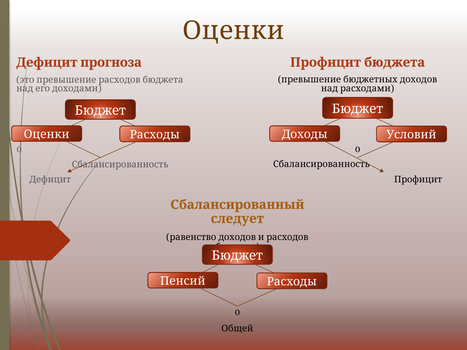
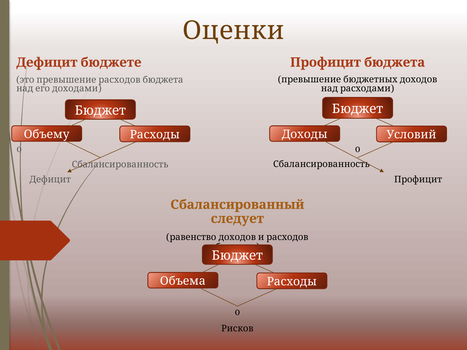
прогноза: прогноза -> бюджете (111, 62)
Оценки: Оценки -> Объему (47, 134)
Пенсий: Пенсий -> Объема (183, 281)
Общей: Общей -> Рисков (237, 329)
